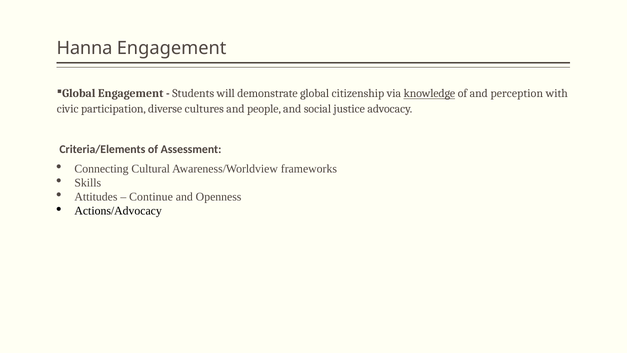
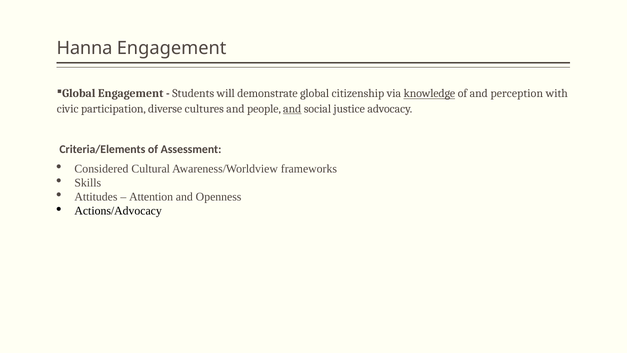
and underline: none -> present (292, 109)
Connecting: Connecting -> Considered (101, 169)
Continue: Continue -> Attention (151, 197)
